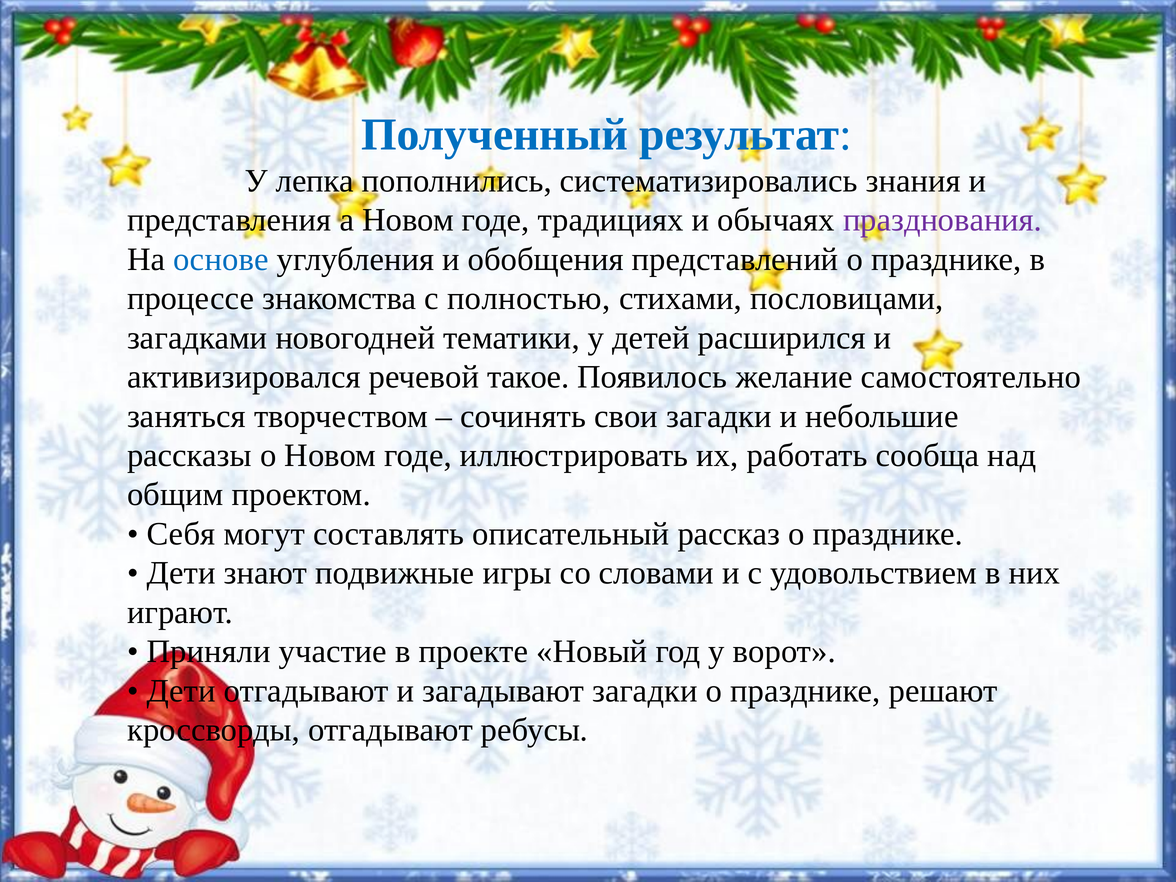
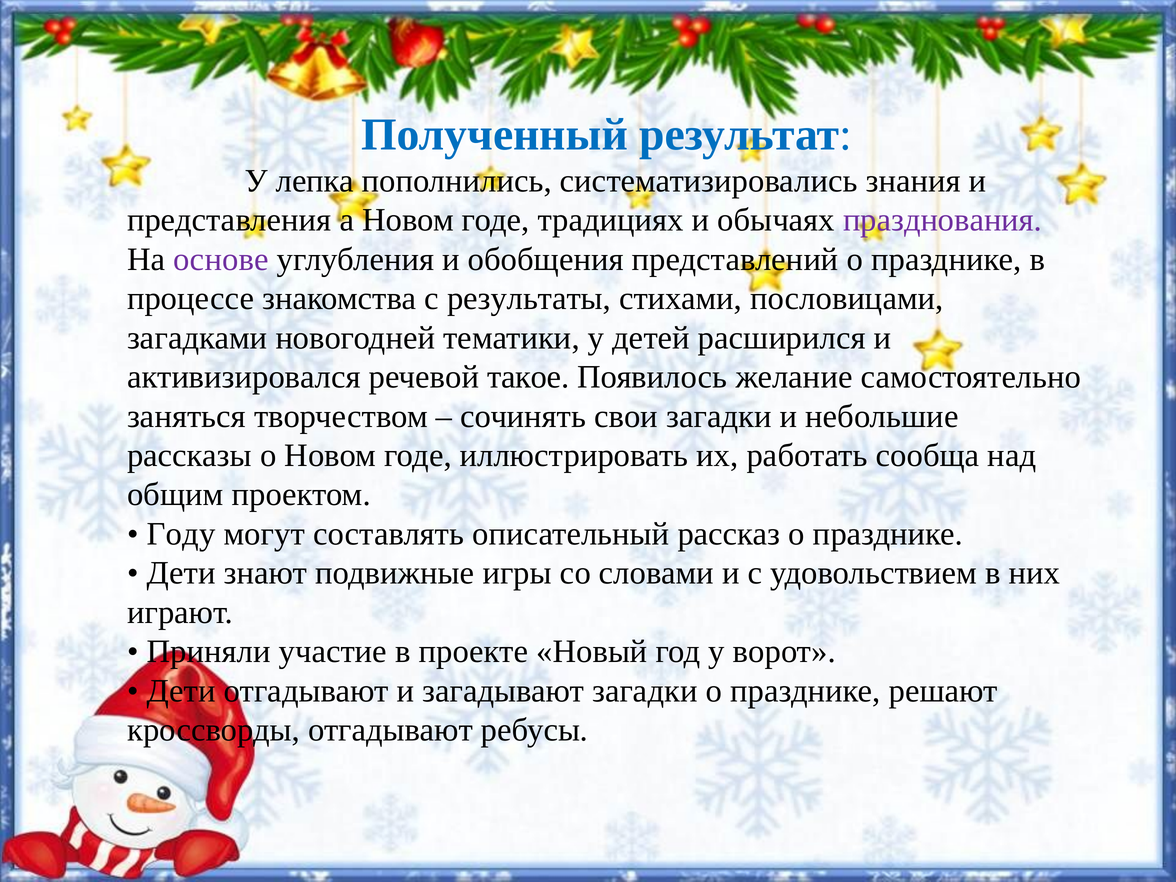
основе colour: blue -> purple (221, 259)
полностью: полностью -> результаты (529, 299)
Себя: Себя -> Году (181, 534)
